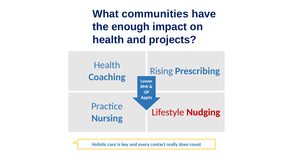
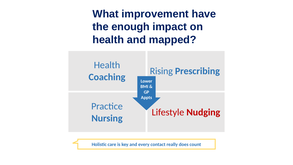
communities: communities -> improvement (155, 14)
projects: projects -> mapped (173, 40)
